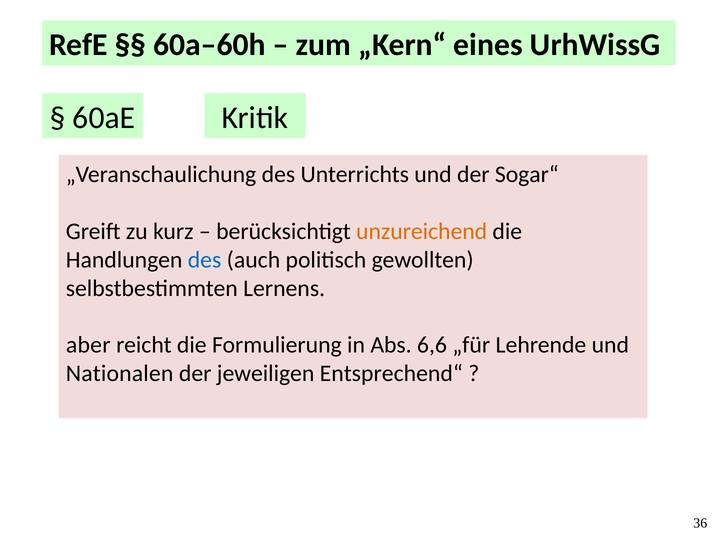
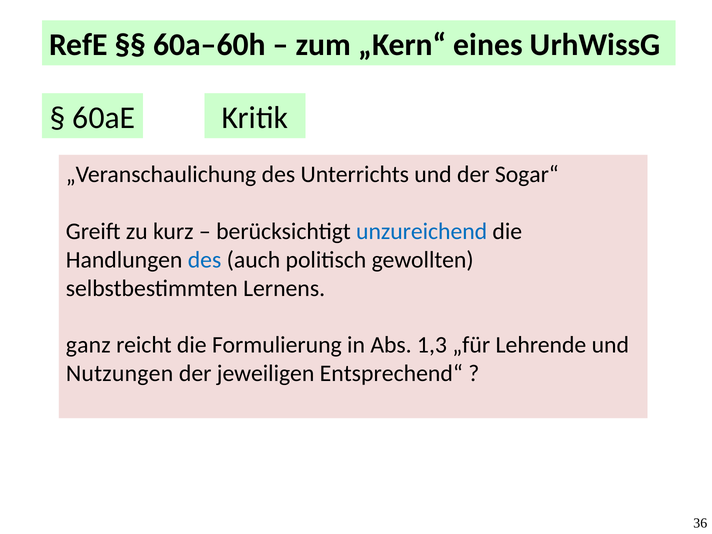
unzureichend colour: orange -> blue (422, 231)
aber: aber -> ganz (88, 345)
6,6: 6,6 -> 1,3 (432, 345)
Nationalen: Nationalen -> Nutzungen (120, 374)
